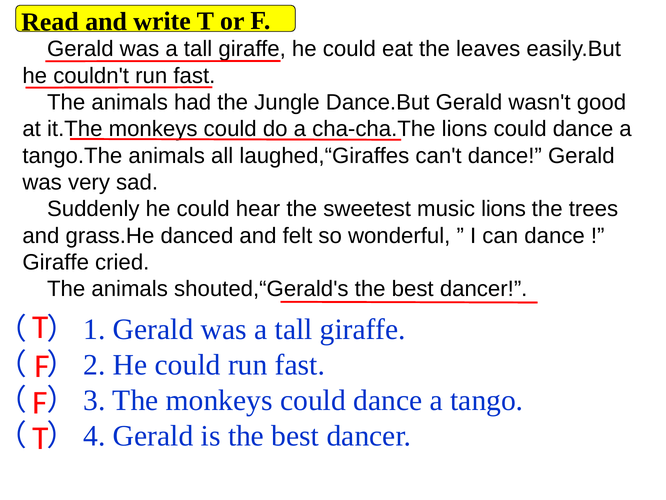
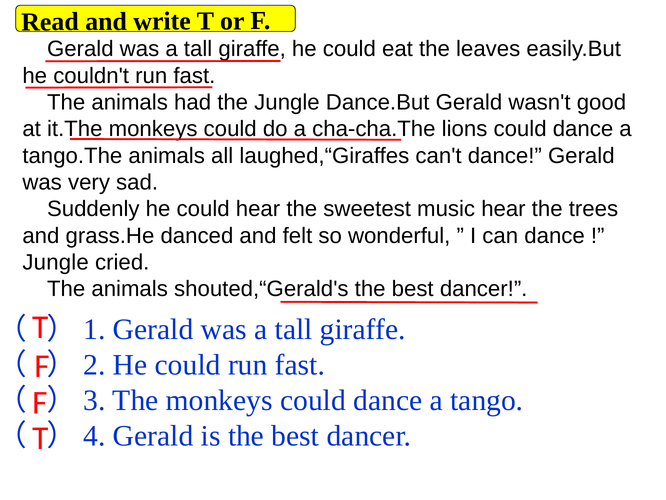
music lions: lions -> hear (503, 209)
Giraffe: Giraffe -> Jungle (56, 262)
